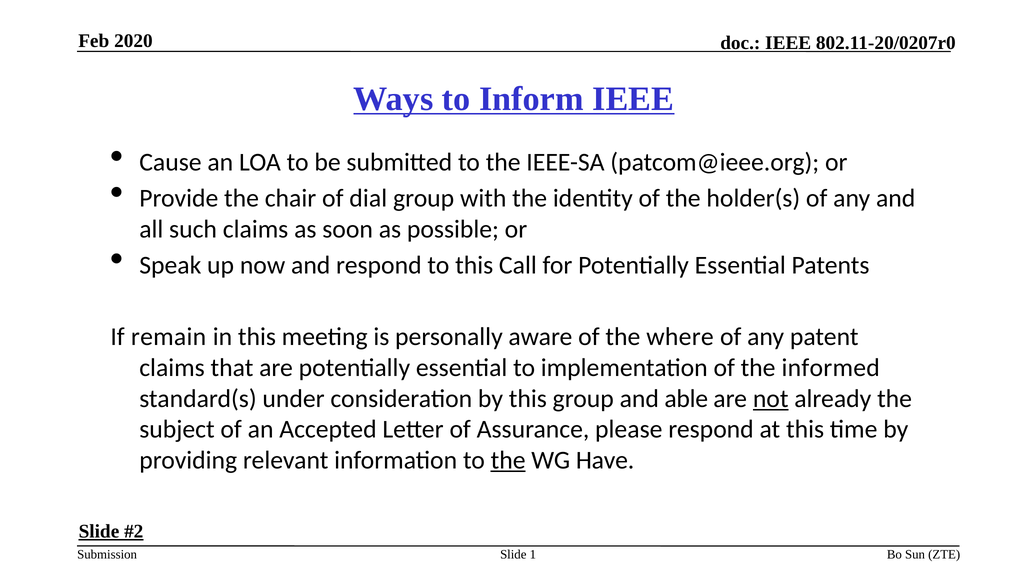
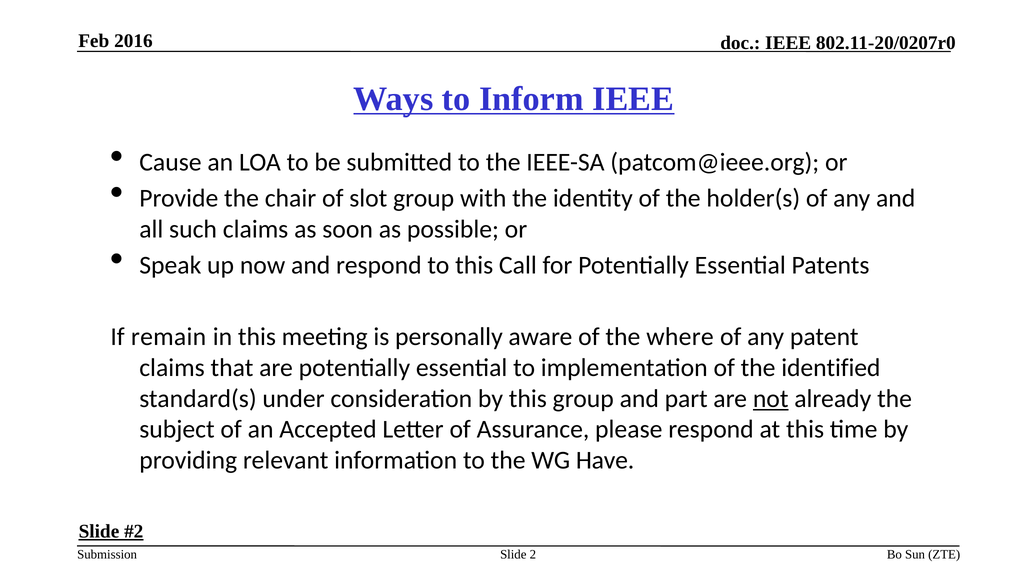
2020: 2020 -> 2016 (133, 41)
dial: dial -> slot (368, 198)
informed: informed -> identified (831, 368)
able: able -> part (686, 399)
the underline: present -> none (508, 460)
1: 1 -> 2 (533, 555)
